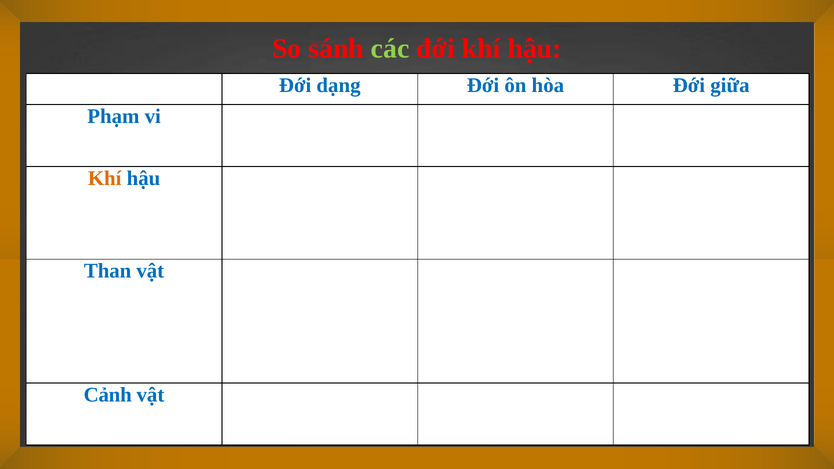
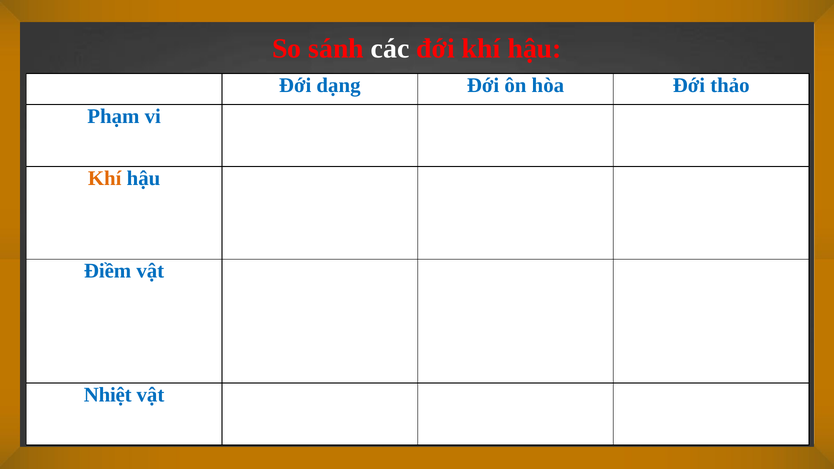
các colour: light green -> white (390, 49)
giữa: giữa -> thảo (730, 85)
Than: Than -> Điềm (108, 271)
Cảnh: Cảnh -> Nhiệt (108, 395)
